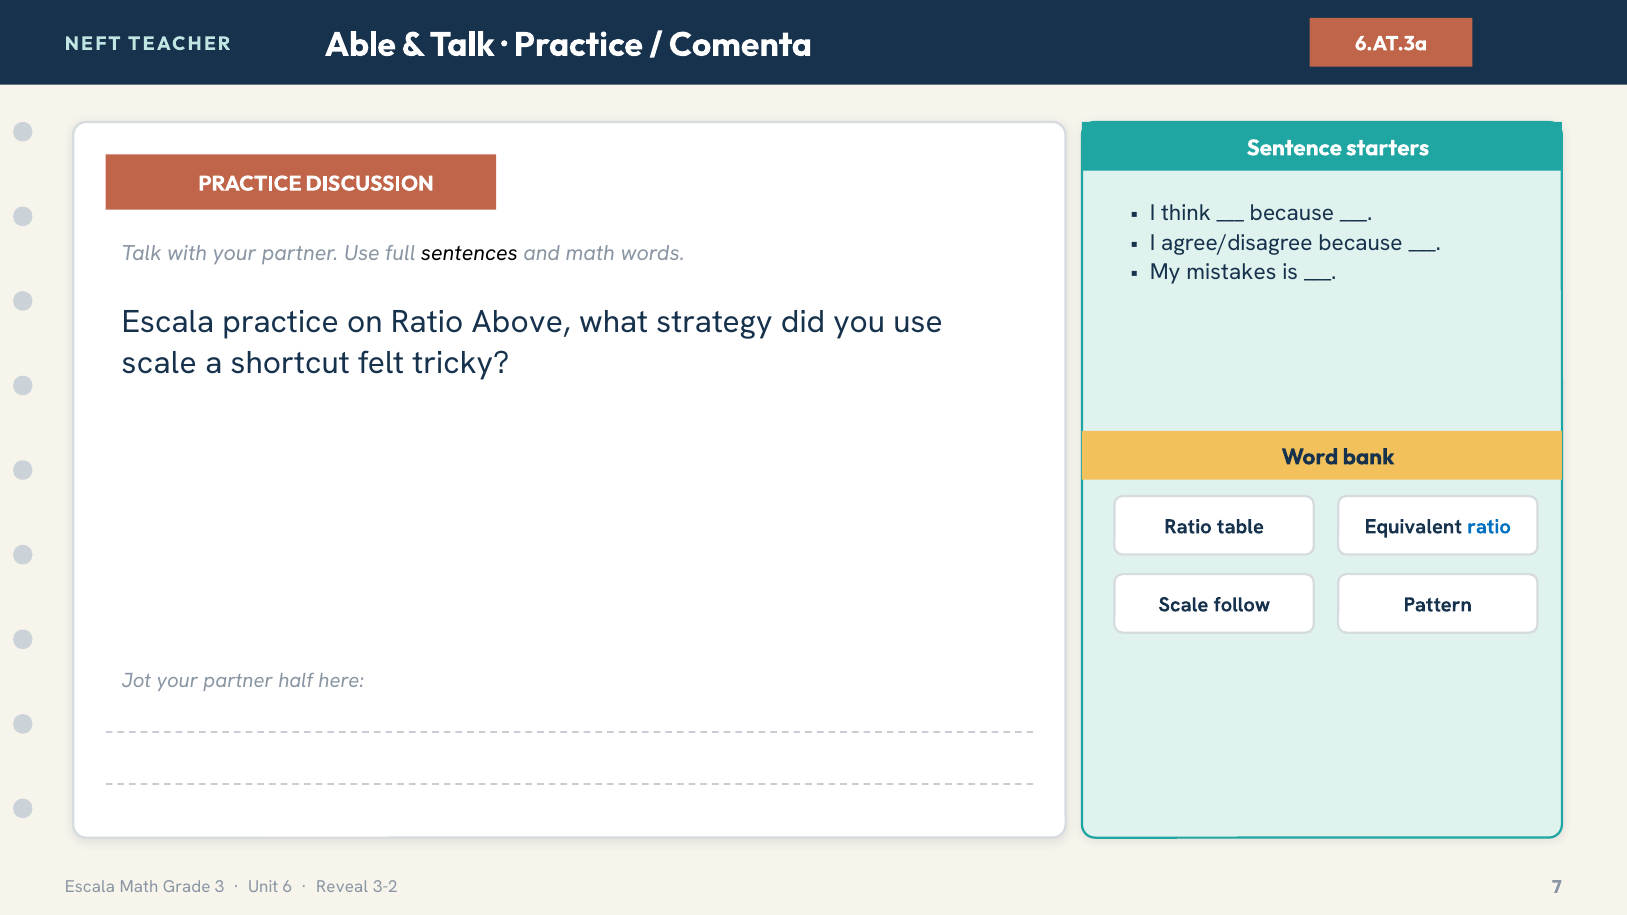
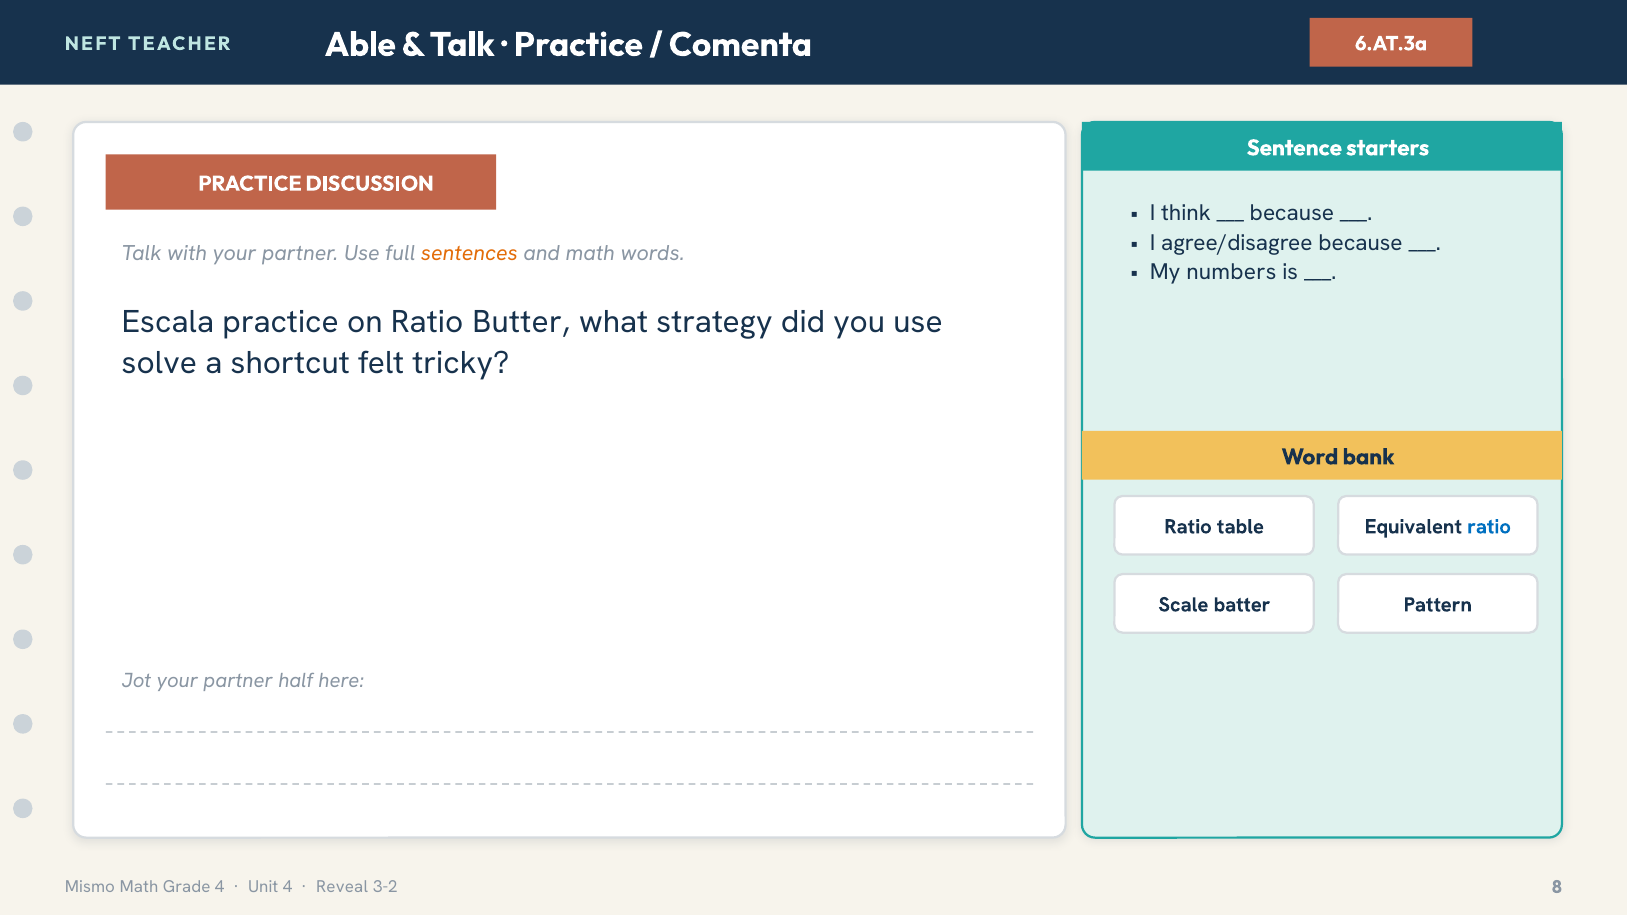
sentences colour: black -> orange (469, 254)
mistakes: mistakes -> numbers (1231, 273)
Above: Above -> Butter (521, 322)
scale: scale -> solve (159, 363)
follow: follow -> batter (1242, 605)
Escala: Escala -> Mismo (90, 887)
Grade 3: 3 -> 4 (220, 887)
Unit 6: 6 -> 4 (288, 887)
7: 7 -> 8 (1557, 887)
